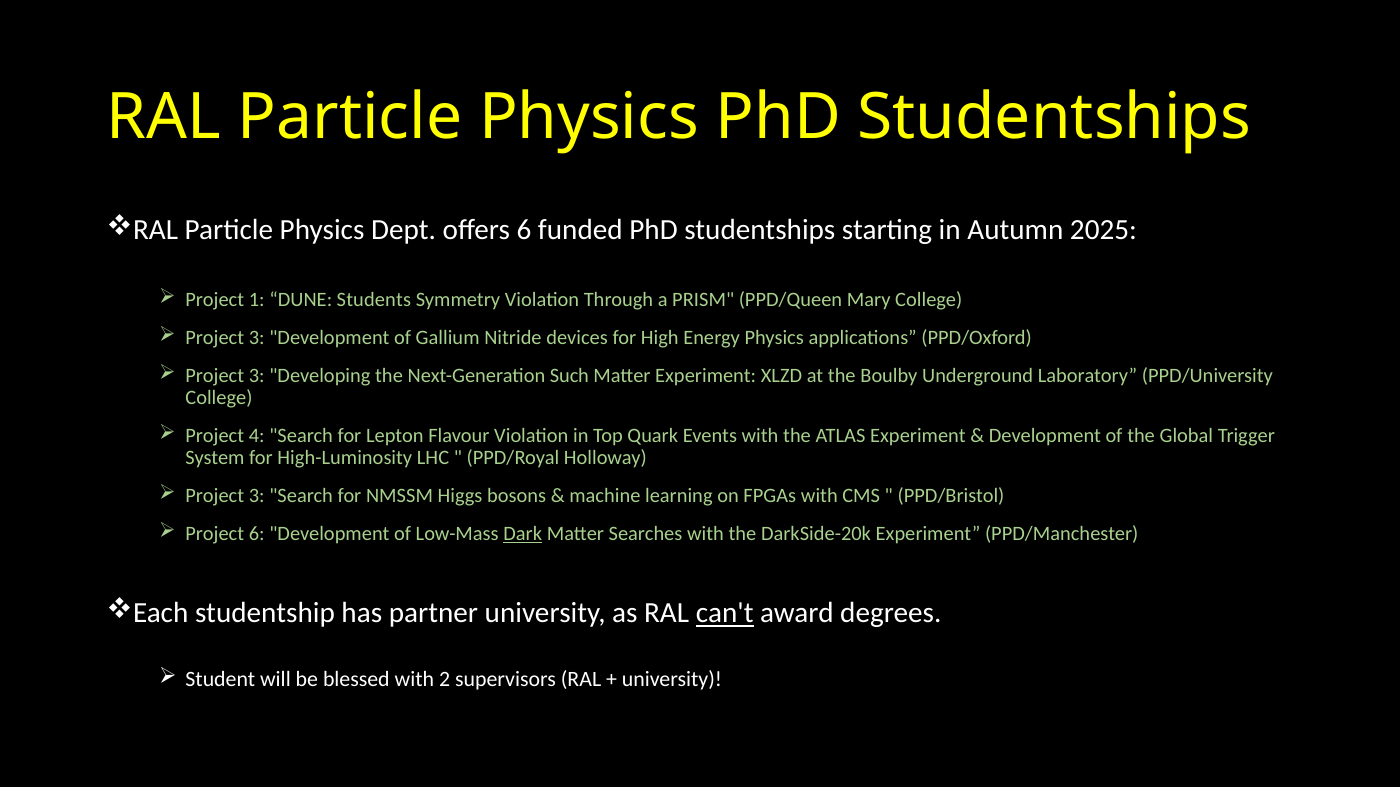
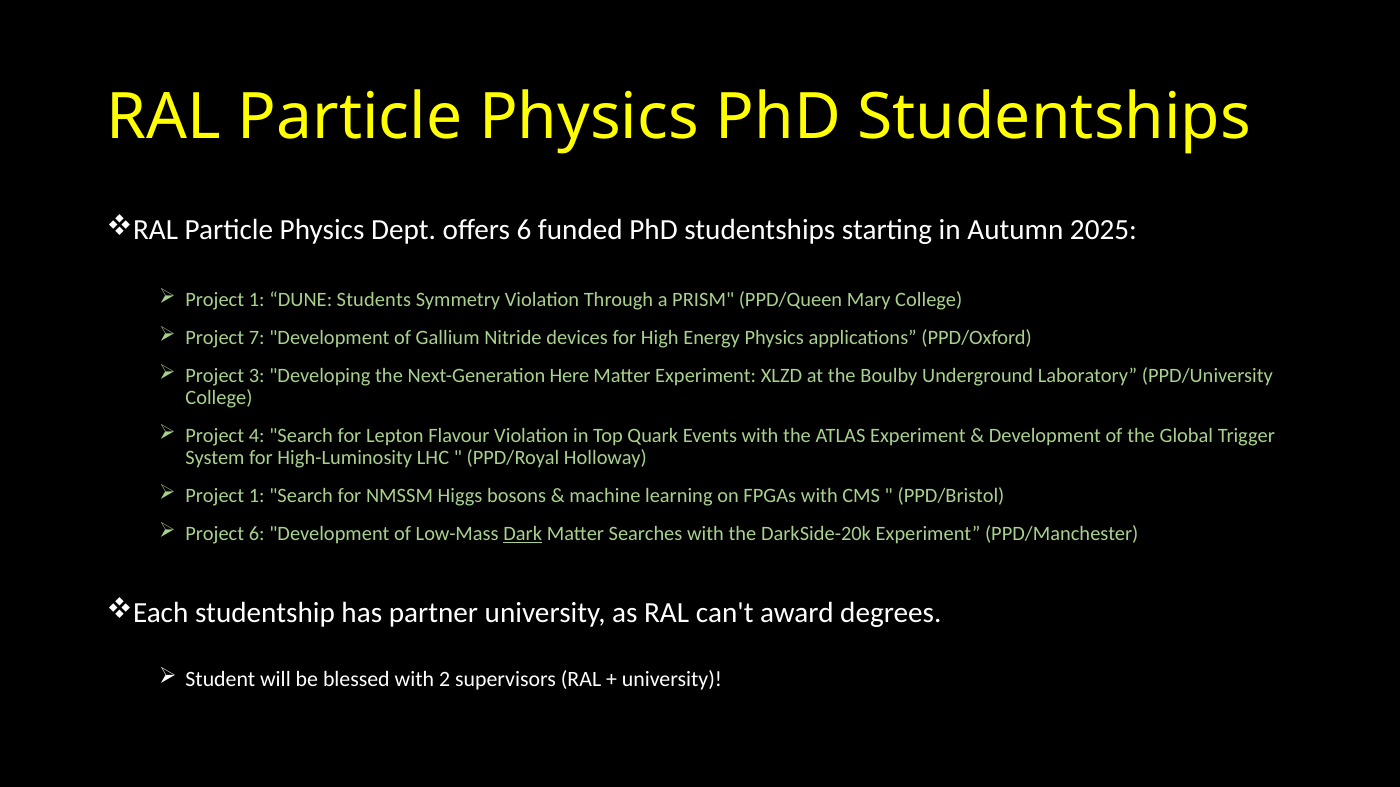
3: 3 -> 7 (257, 338)
Such: Such -> Here (569, 376)
3: 3 -> 1 (257, 496)
can't underline: present -> none (725, 614)
